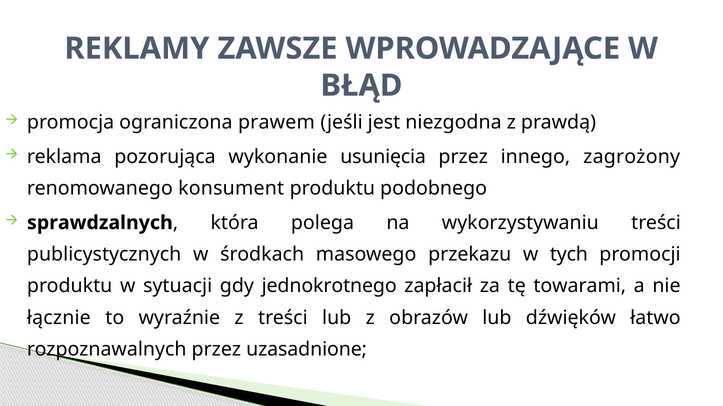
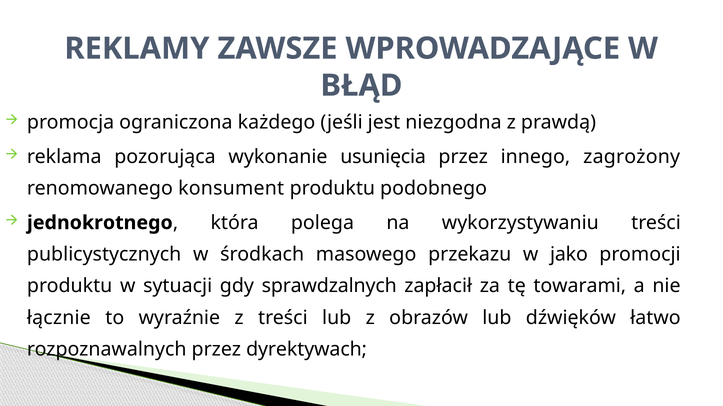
prawem: prawem -> każdego (277, 123)
sprawdzalnych: sprawdzalnych -> jednokrotnego (100, 223)
tych: tych -> jako (569, 255)
jednokrotnego: jednokrotnego -> sprawdzalnych (329, 286)
uzasadnione: uzasadnione -> dyrektywach (307, 350)
